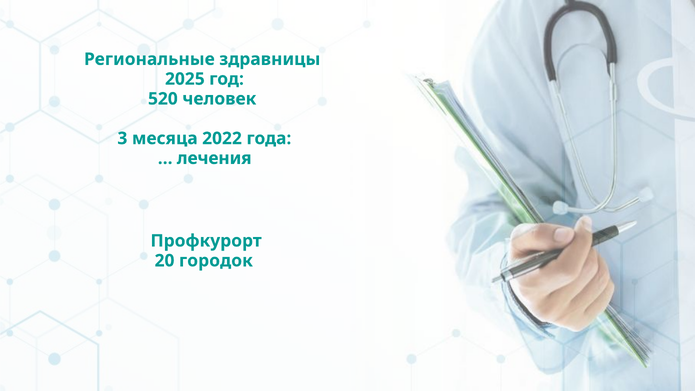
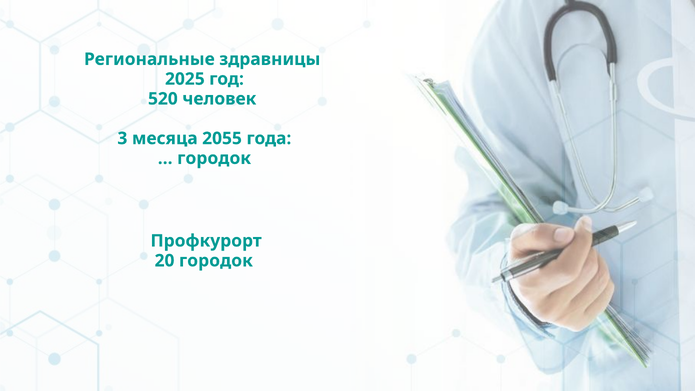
2022: 2022 -> 2055 (222, 138)
лечения: лечения -> городок (214, 158)
